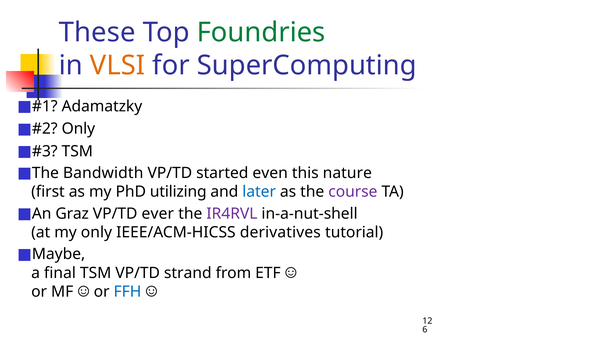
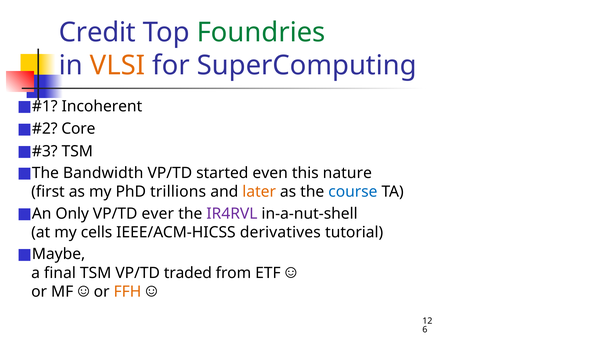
These: These -> Credit (97, 33)
Adamatzky: Adamatzky -> Incoherent (102, 106)
Only: Only -> Core (78, 129)
utilizing: utilizing -> trillions (178, 192)
later colour: blue -> orange (259, 192)
course colour: purple -> blue (353, 192)
Graz: Graz -> Only (72, 214)
my only: only -> cells (97, 232)
strand: strand -> traded (188, 273)
FFH colour: blue -> orange (127, 292)
